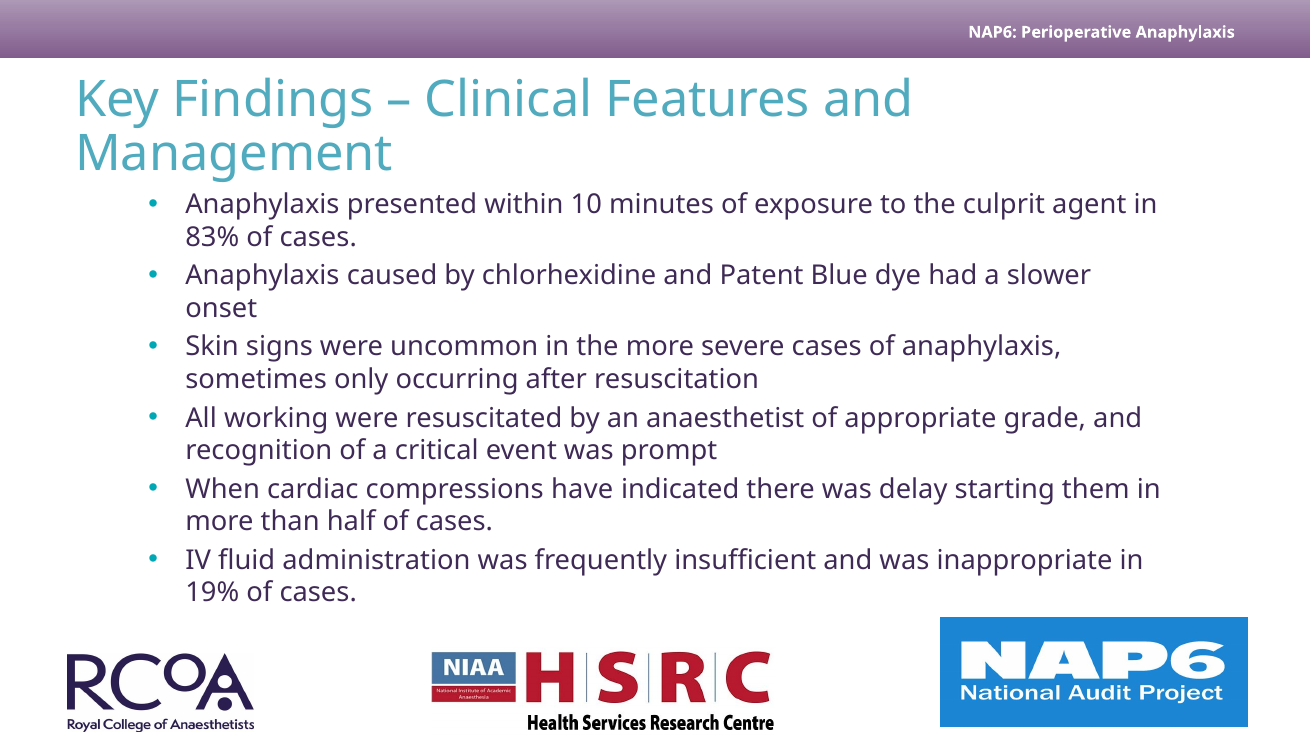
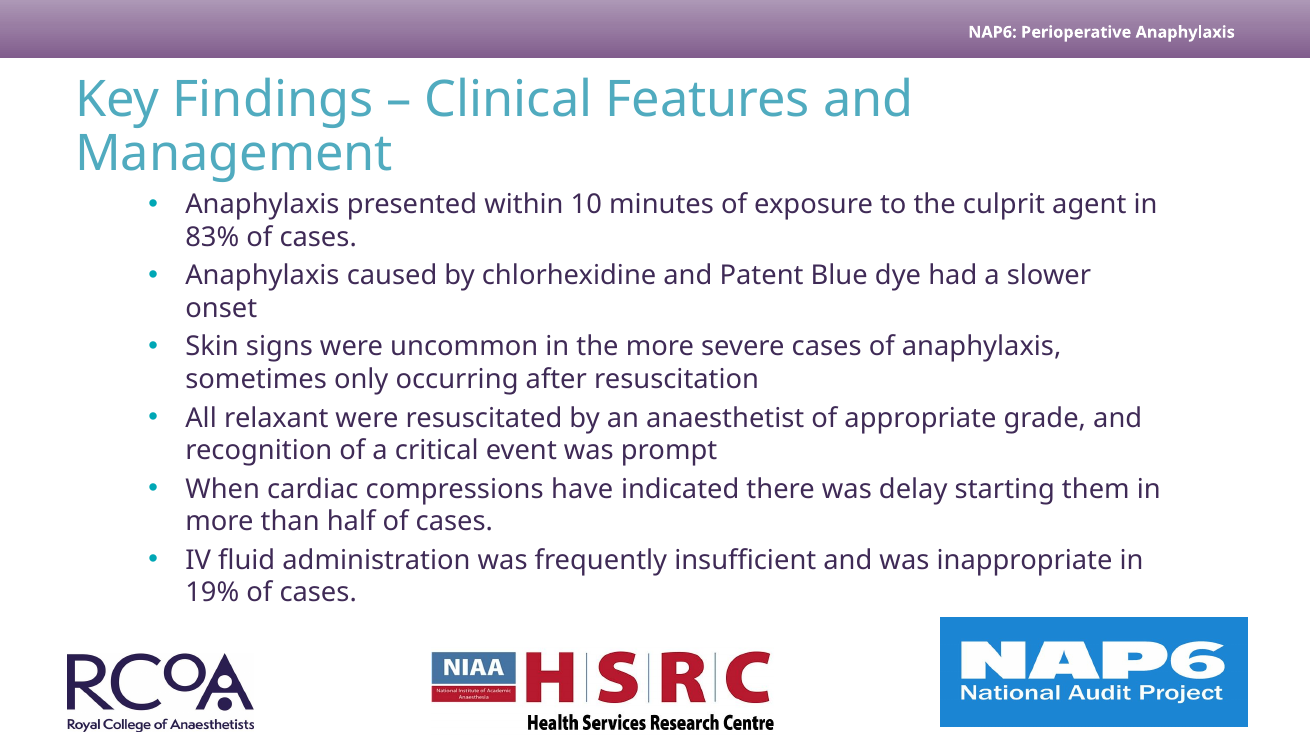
working: working -> relaxant (276, 418)
